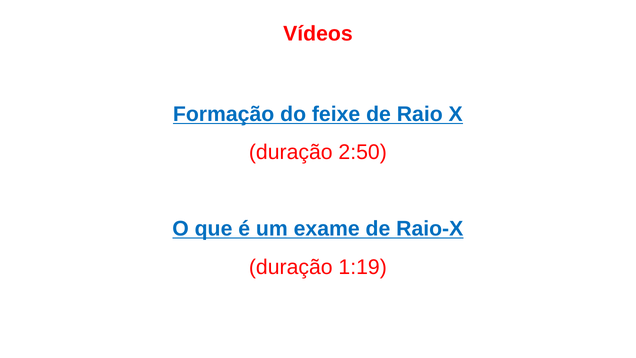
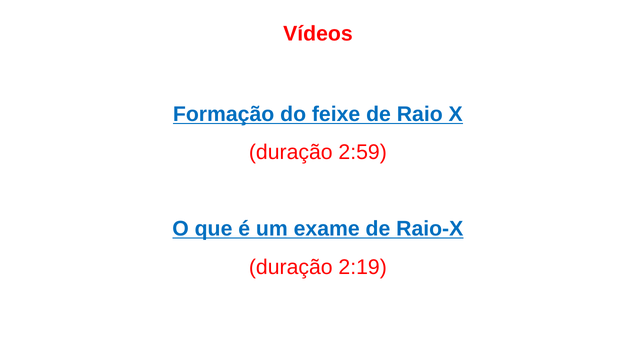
2:50: 2:50 -> 2:59 (363, 152)
1:19: 1:19 -> 2:19 (363, 267)
